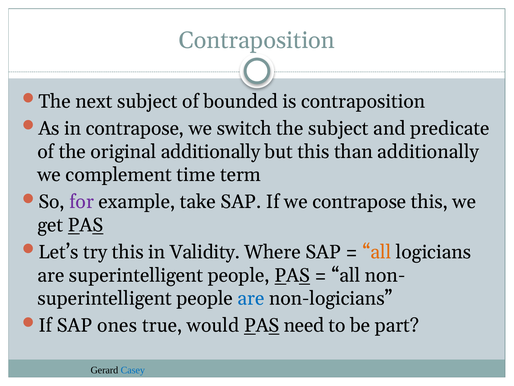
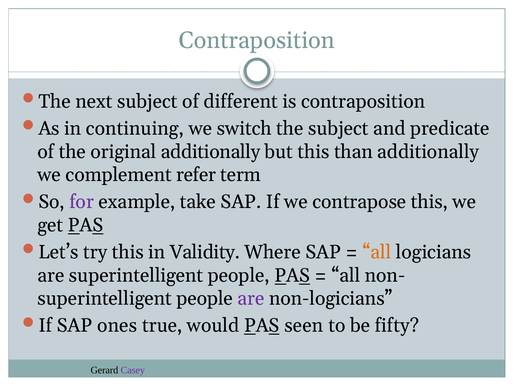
bounded: bounded -> different (241, 101)
in contrapose: contrapose -> continuing (135, 128)
time: time -> refer (196, 175)
are colour: blue -> purple (251, 298)
need: need -> seen (304, 325)
part: part -> fifty (397, 325)
Casey colour: blue -> purple (133, 370)
